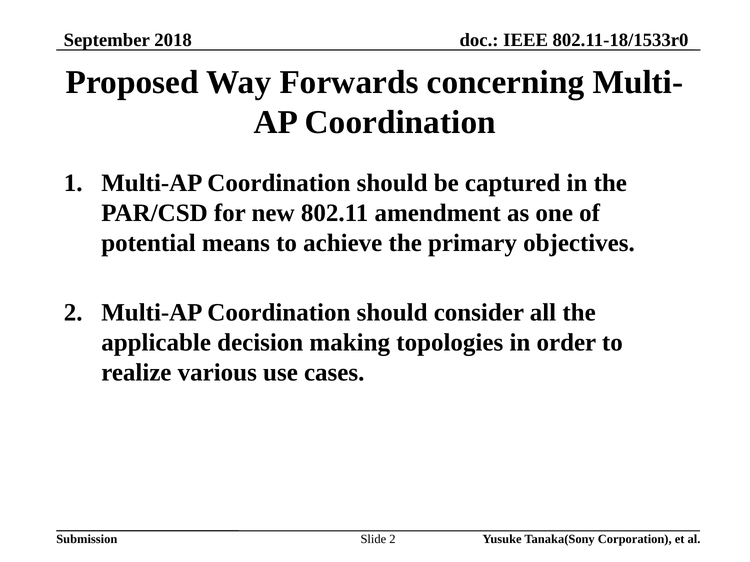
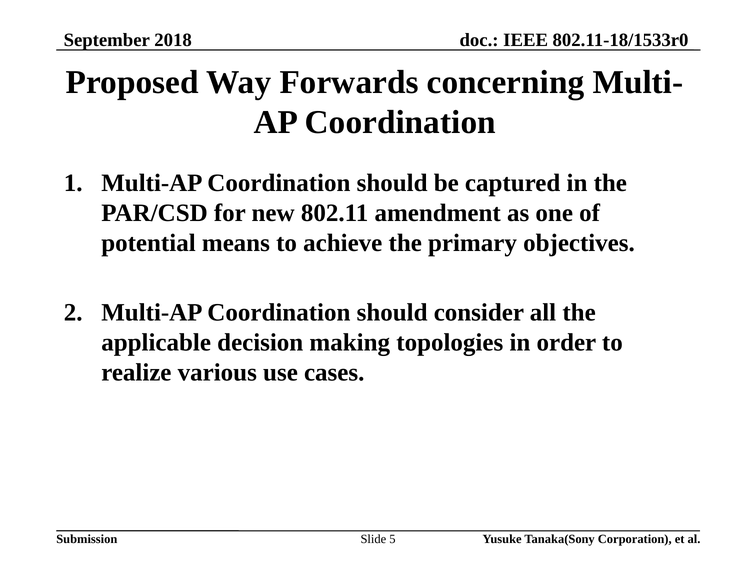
Slide 2: 2 -> 5 (392, 539)
